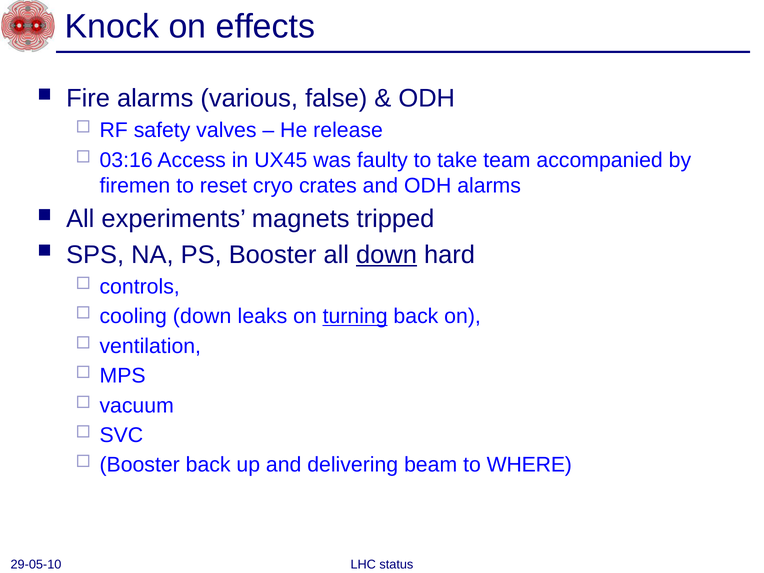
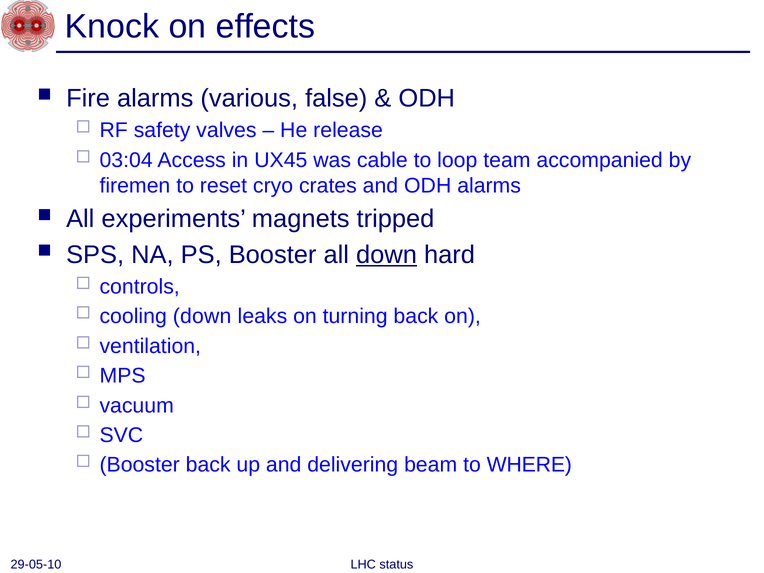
03:16: 03:16 -> 03:04 (126, 160)
faulty: faulty -> cable (382, 160)
take: take -> loop (457, 160)
turning underline: present -> none (355, 316)
